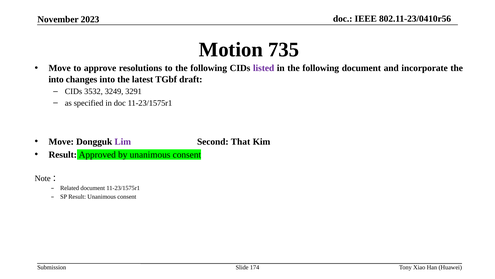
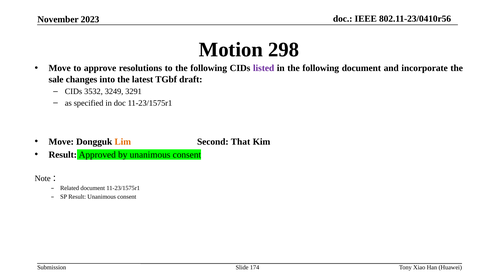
735: 735 -> 298 (284, 50)
into: into -> sale (56, 79)
Lim colour: purple -> orange (123, 141)
